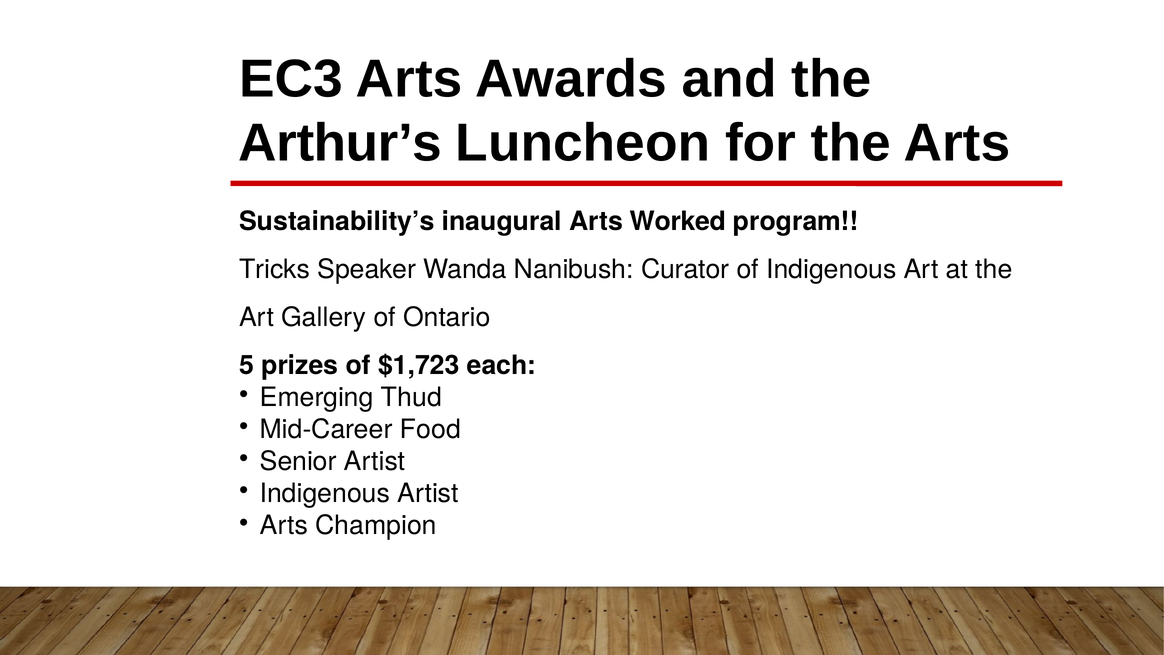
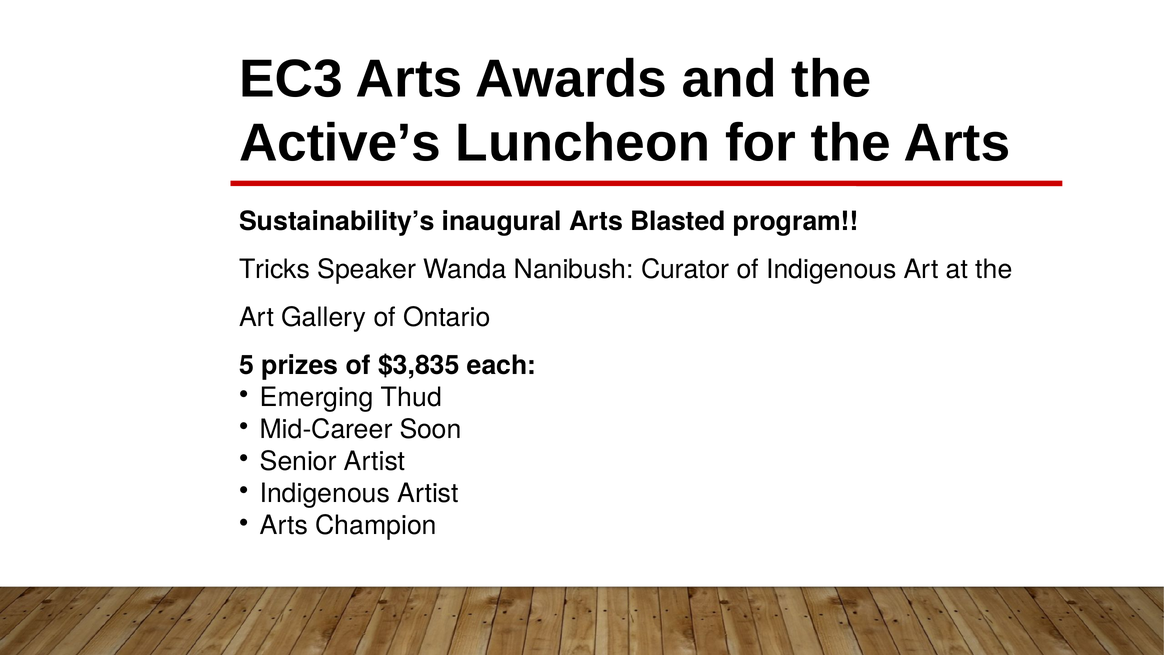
Arthur’s: Arthur’s -> Active’s (340, 143)
Worked: Worked -> Blasted (678, 221)
$1,723: $1,723 -> $3,835 (419, 365)
Food: Food -> Soon (431, 429)
